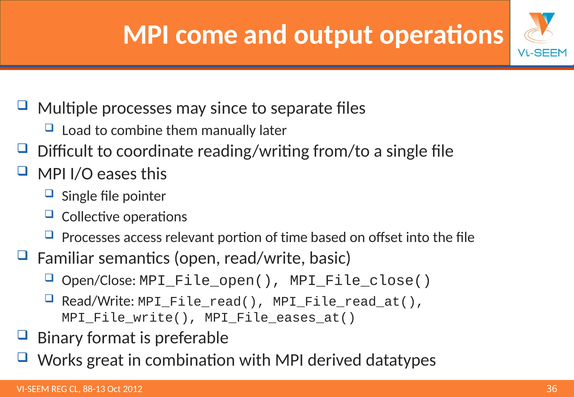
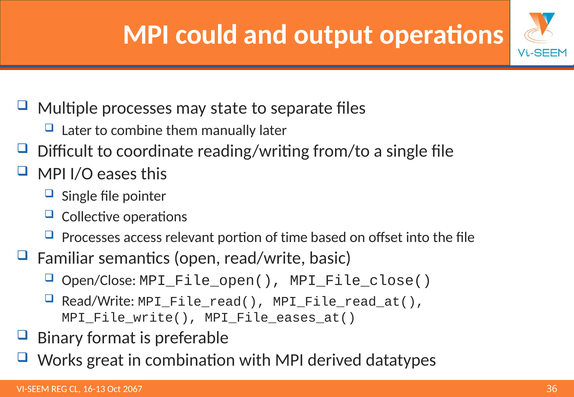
come: come -> could (207, 35)
since: since -> state (229, 108)
Load: Load -> Later (77, 130)
88-13: 88-13 -> 16-13 (94, 390)
2012: 2012 -> 2067 (133, 390)
